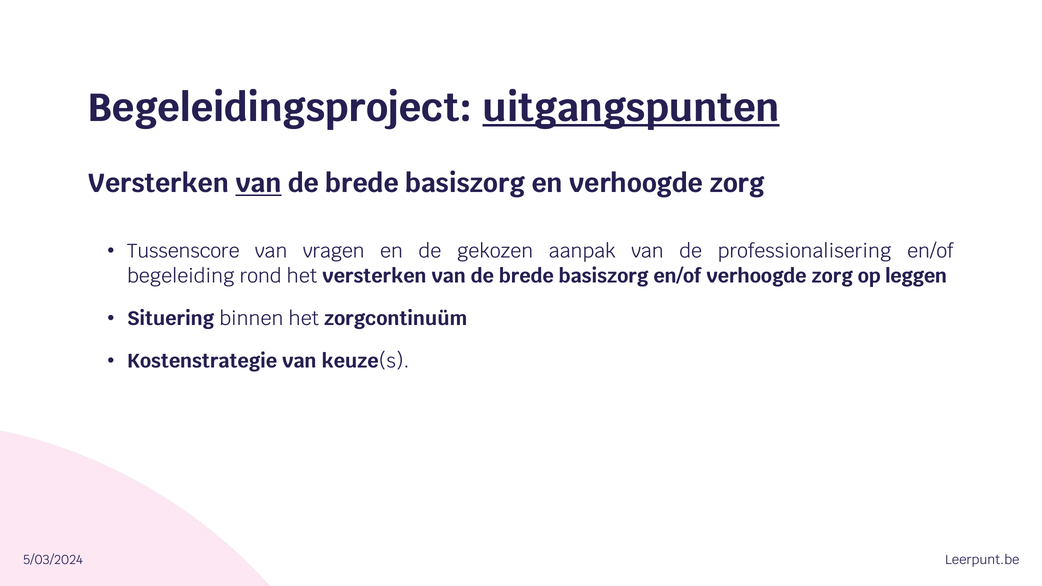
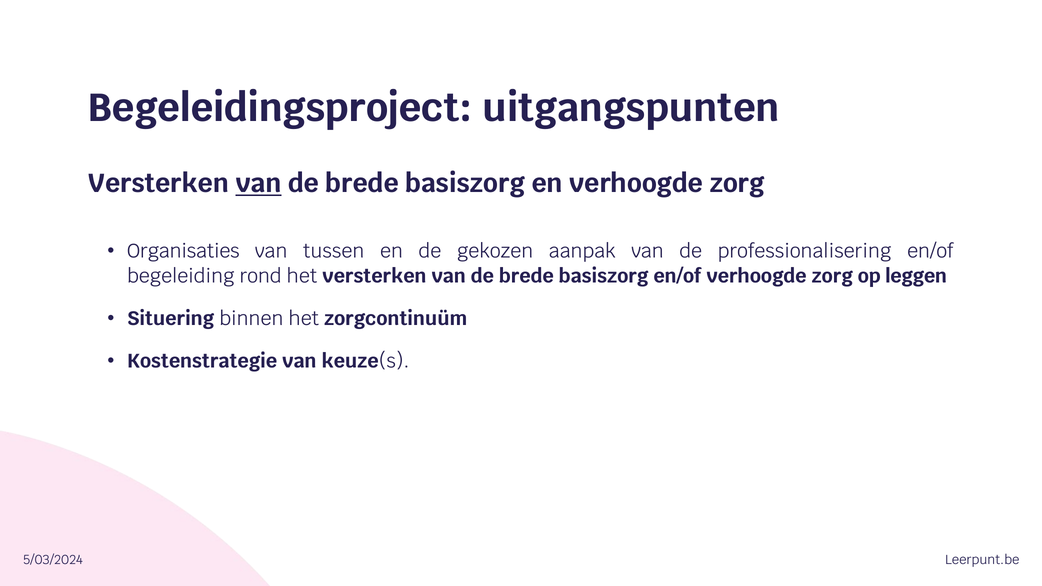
uitgangspunten underline: present -> none (631, 108)
Tussenscore: Tussenscore -> Organisaties (183, 251)
vragen: vragen -> tussen (334, 251)
